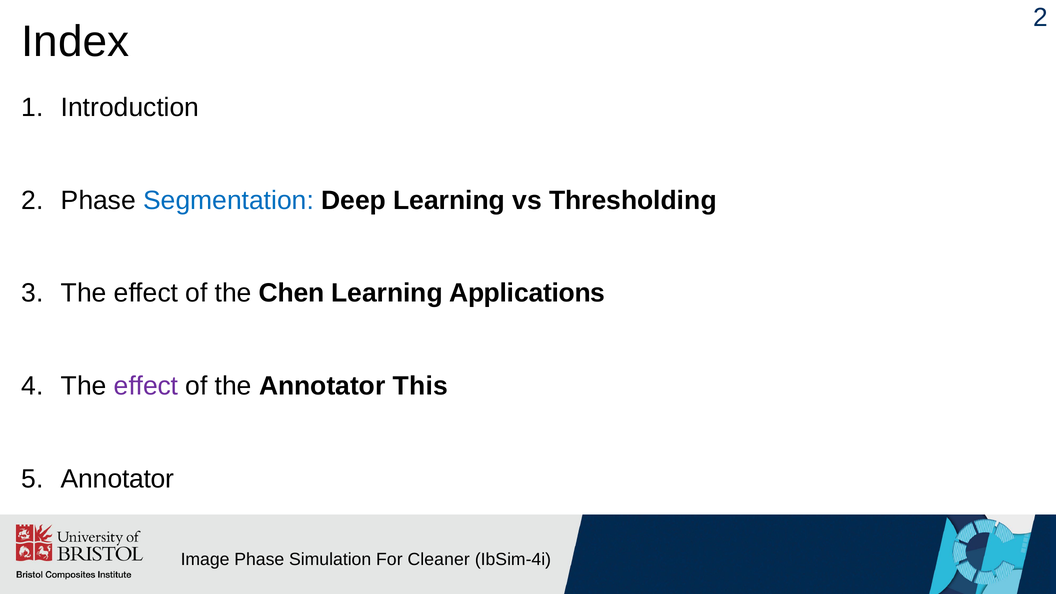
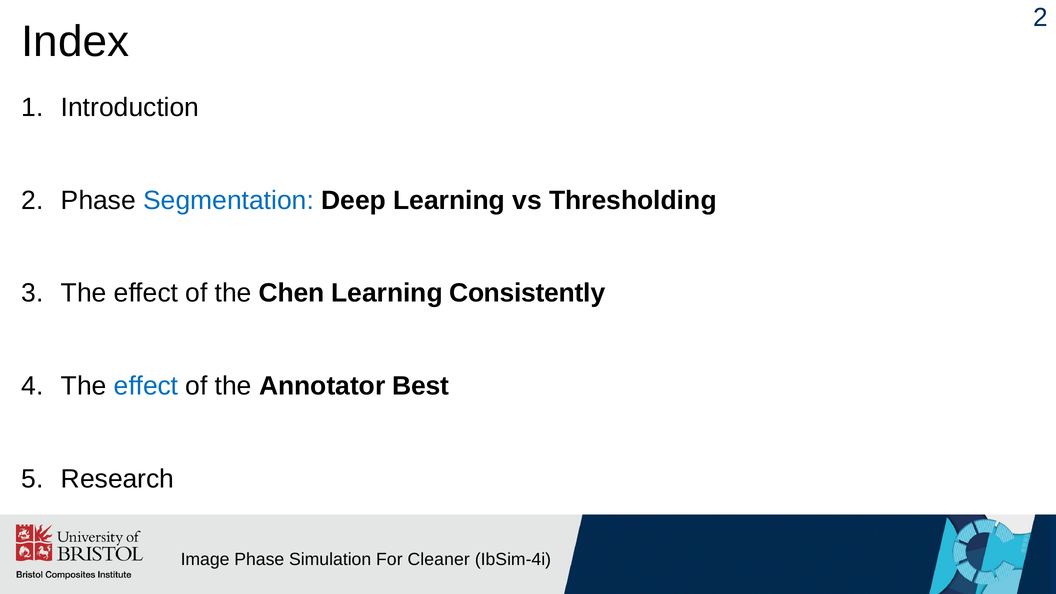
Applications: Applications -> Consistently (527, 293)
effect colour: purple -> blue (146, 386)
This: This -> Best (421, 386)
Annotator: Annotator -> Research (118, 479)
